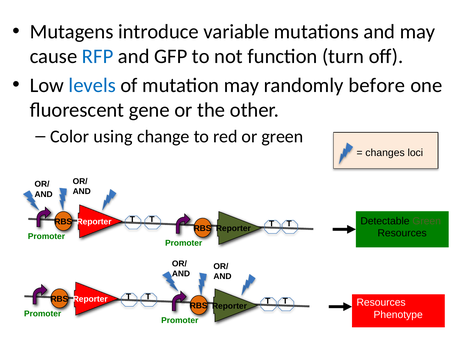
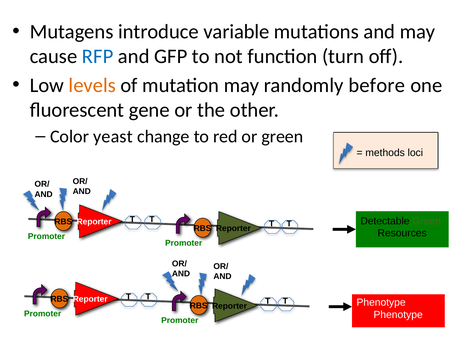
levels colour: blue -> orange (92, 85)
using: using -> yeast (113, 137)
changes: changes -> methods (385, 153)
Resources: Resources -> Phenotype (381, 303)
